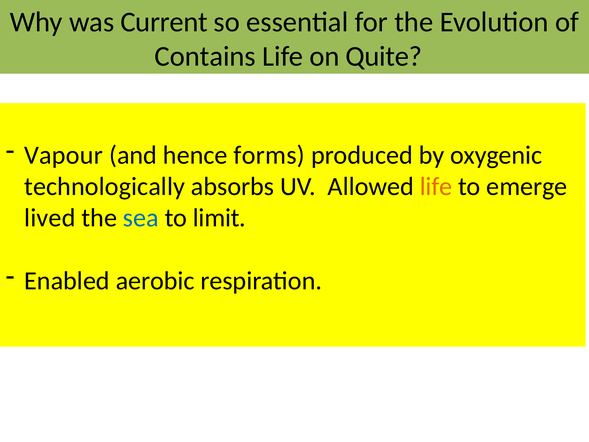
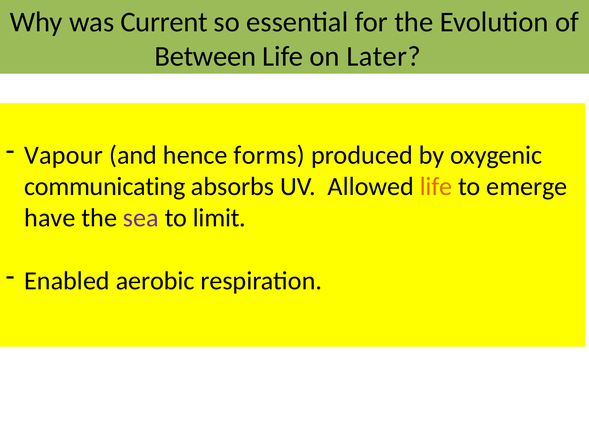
Contains: Contains -> Between (205, 56)
Quite: Quite -> Later (383, 56)
technologically: technologically -> communicating (105, 186)
lived: lived -> have (50, 218)
sea colour: blue -> purple (141, 218)
